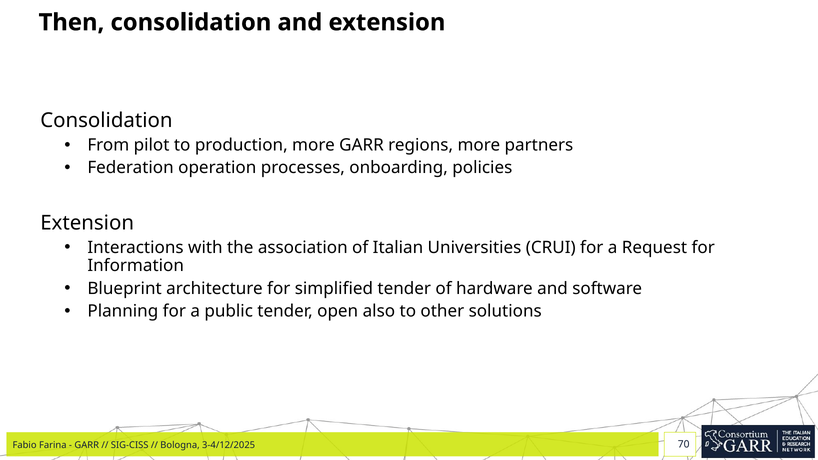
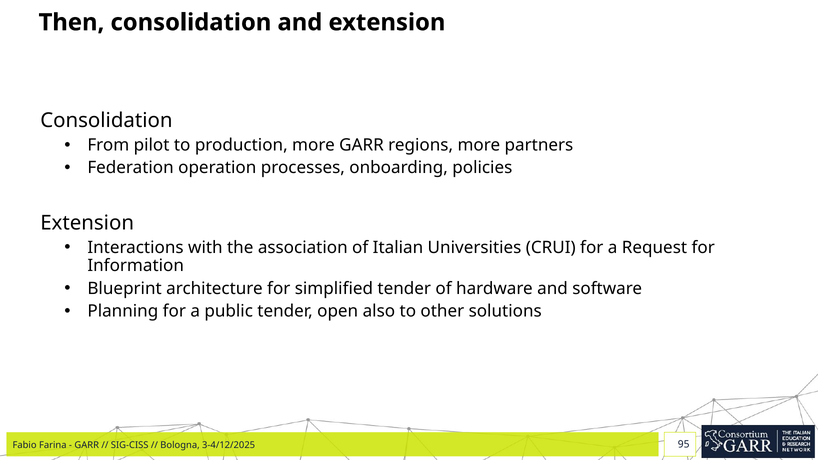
70: 70 -> 95 (684, 444)
